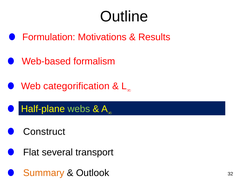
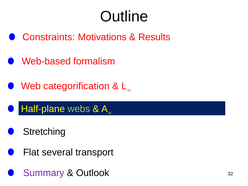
Formulation: Formulation -> Constraints (49, 37)
Construct: Construct -> Stretching (44, 132)
Summary colour: orange -> purple (44, 173)
